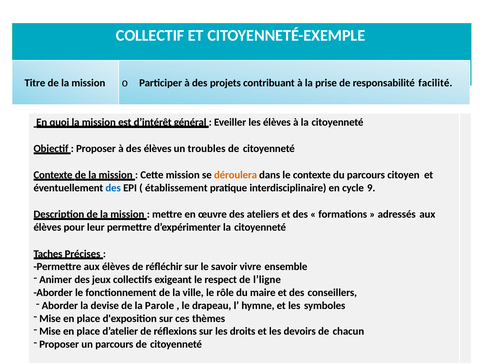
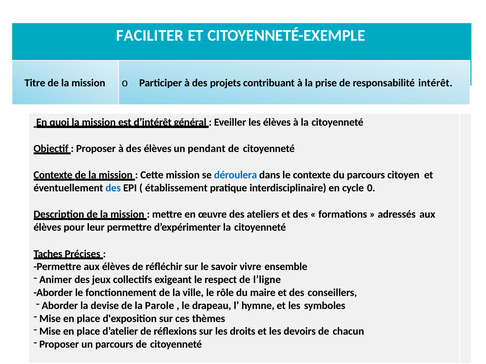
COLLECTIF: COLLECTIF -> FACILITER (150, 36)
facilité: facilité -> intérêt (435, 83)
troubles: troubles -> pendant (207, 149)
déroulera colour: orange -> blue (236, 175)
9: 9 -> 0 (371, 188)
